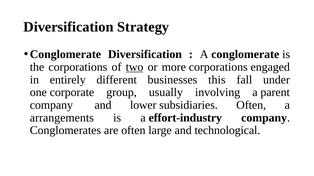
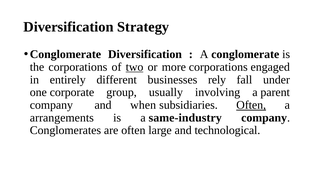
this: this -> rely (217, 80)
lower: lower -> when (143, 105)
Often underline: none -> present (251, 105)
effort-industry: effort-industry -> same-industry (185, 118)
